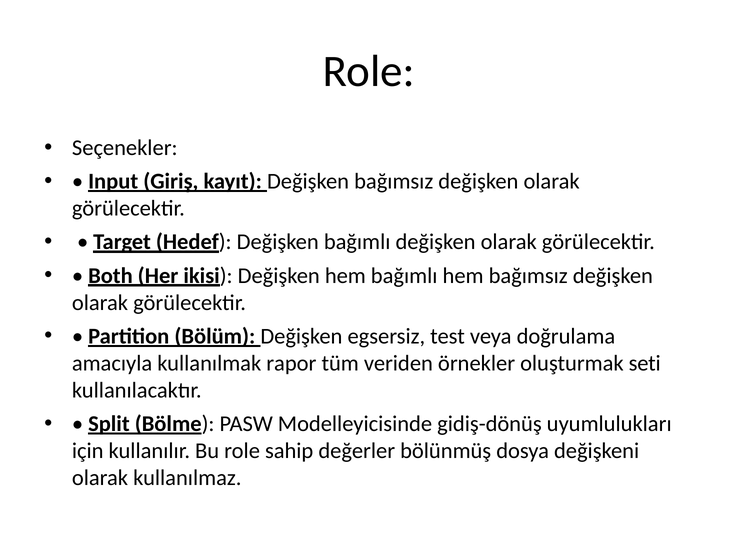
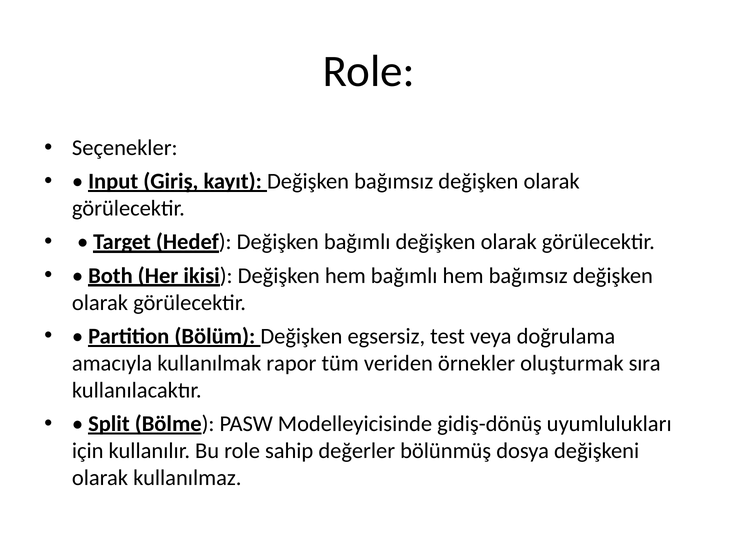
seti: seti -> sıra (645, 364)
